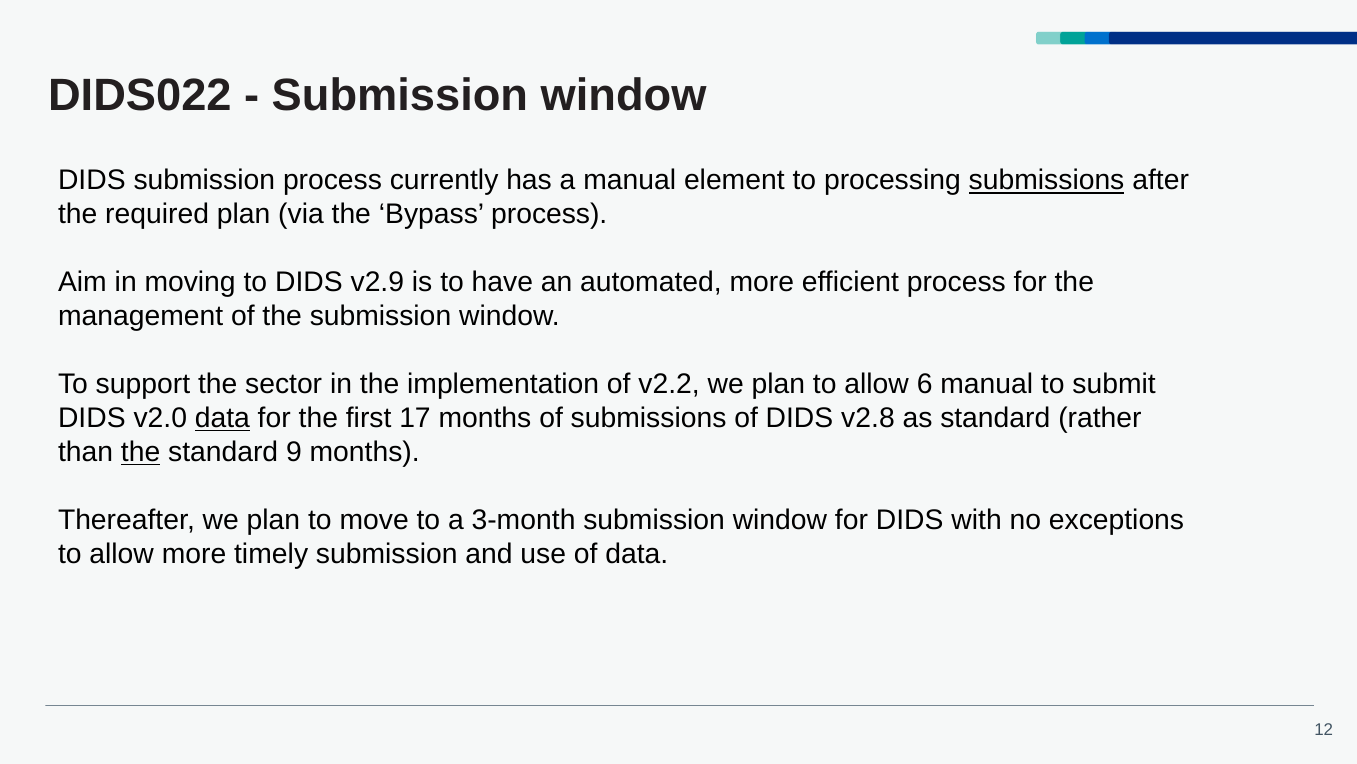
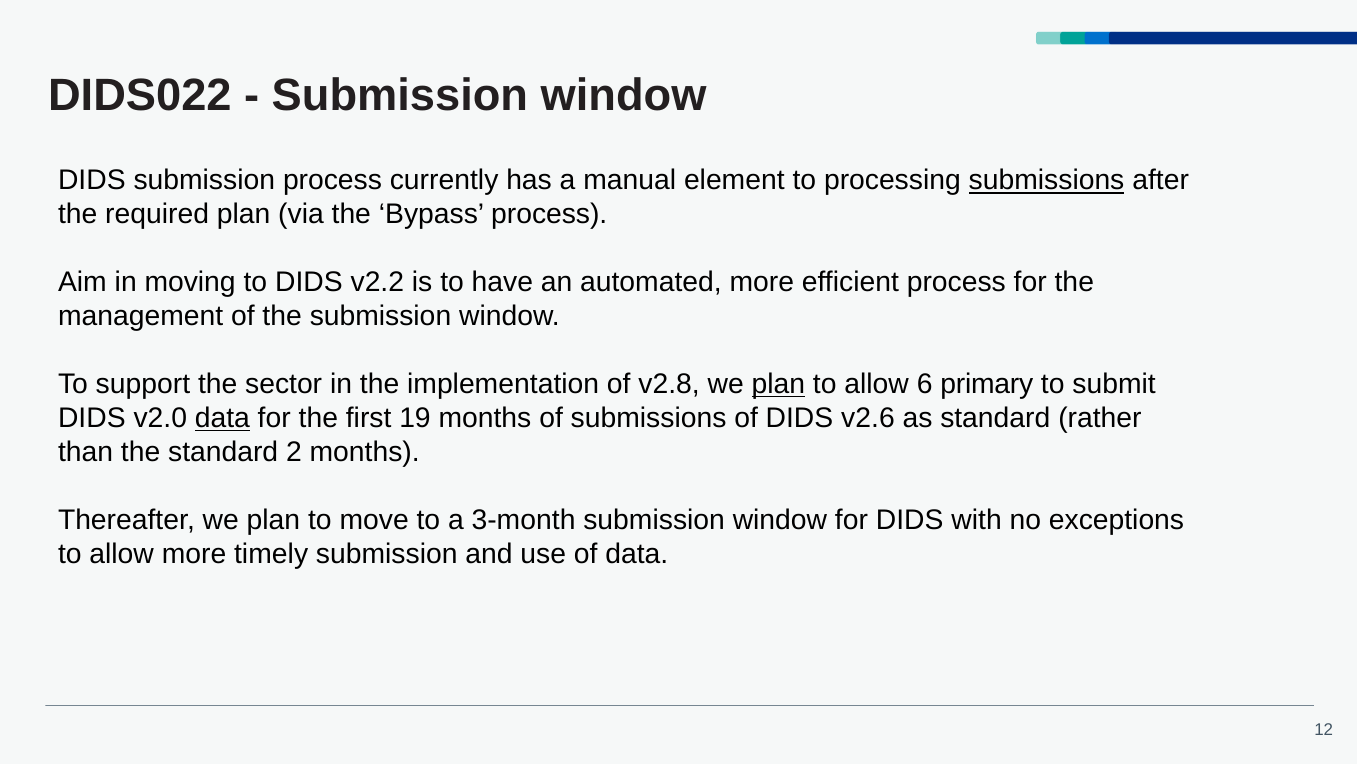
v2.9: v2.9 -> v2.2 (377, 282)
v2.2: v2.2 -> v2.8 (669, 384)
plan underline: none -> present (778, 384)
6 manual: manual -> primary (987, 384)
17: 17 -> 19 (415, 418)
v2.8: v2.8 -> v2.6 (868, 418)
the underline: present -> none (141, 452)
9: 9 -> 2 (294, 452)
